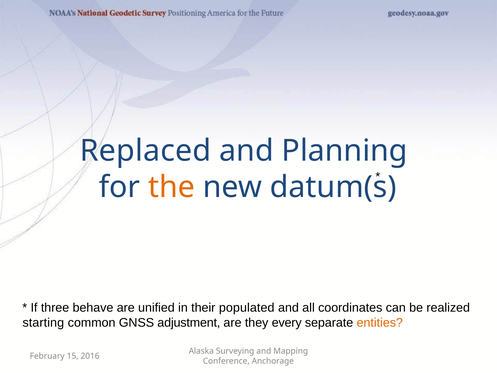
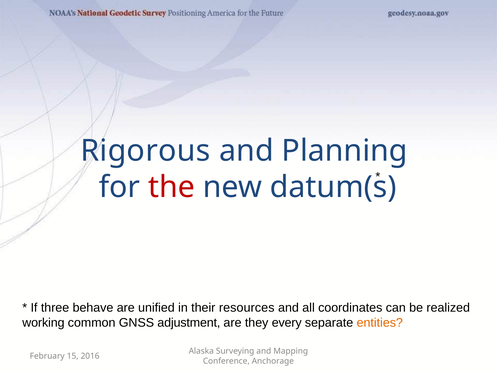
Replaced: Replaced -> Rigorous (145, 151)
the colour: orange -> red (172, 187)
populated: populated -> resources (247, 308)
starting: starting -> working (43, 323)
